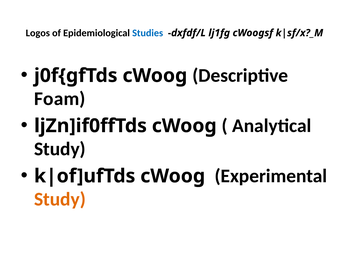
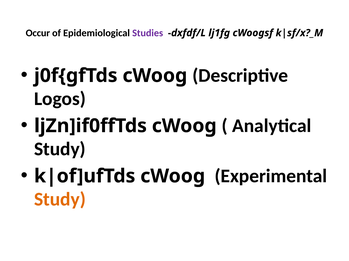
Logos: Logos -> Occur (38, 33)
Studies colour: blue -> purple (148, 33)
Foam: Foam -> Logos (60, 99)
